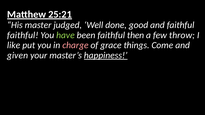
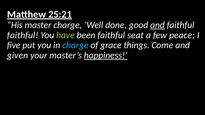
master judged: judged -> charge (68, 25)
and underline: none -> present (158, 25)
then: then -> seat (136, 35)
throw: throw -> peace (182, 35)
like: like -> five (14, 45)
charge colour: pink -> light blue (75, 45)
